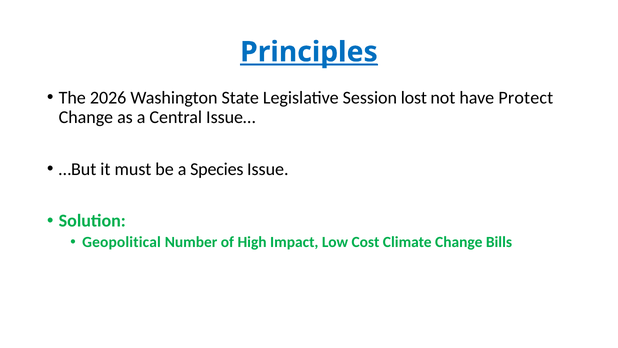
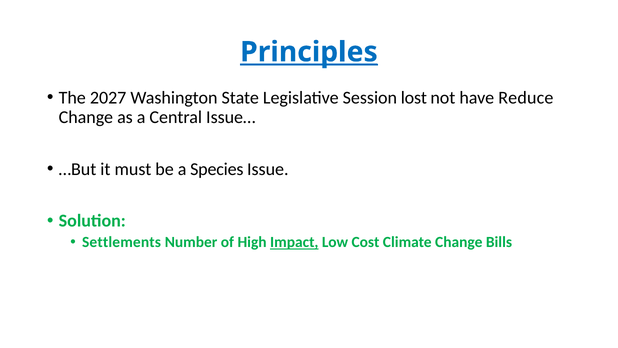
2026: 2026 -> 2027 (108, 98)
Protect: Protect -> Reduce (526, 98)
Geopolitical: Geopolitical -> Settlements (122, 242)
Impact underline: none -> present (294, 242)
